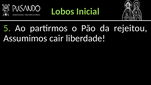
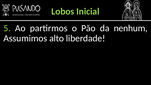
rejeitou: rejeitou -> nenhum (131, 28)
cair: cair -> alto (57, 38)
